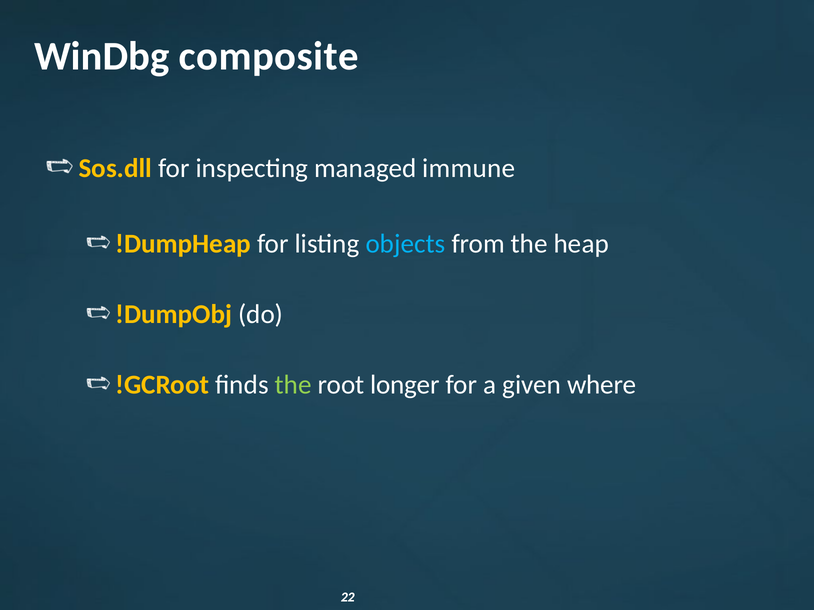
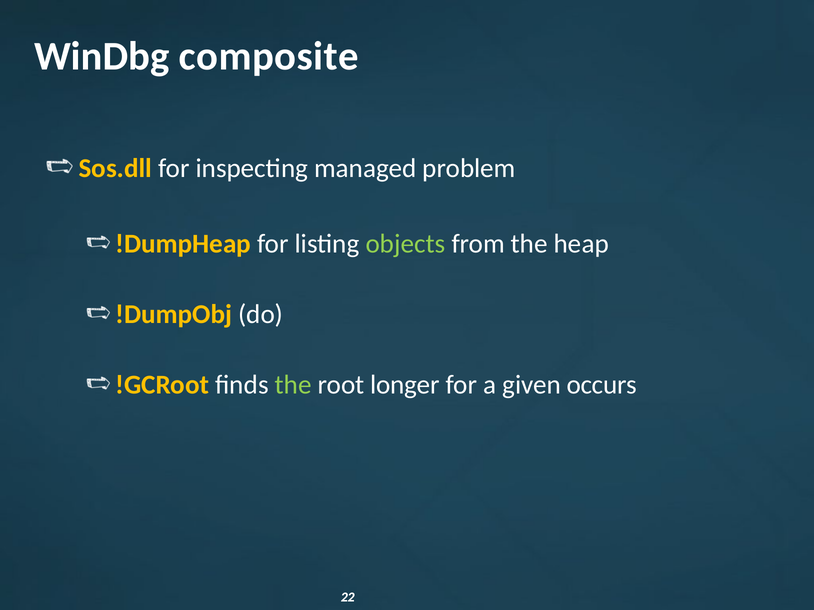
immune: immune -> problem (469, 168)
objects colour: light blue -> light green (406, 244)
where: where -> occurs (602, 385)
